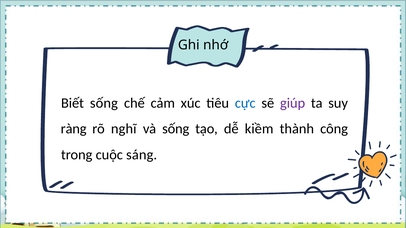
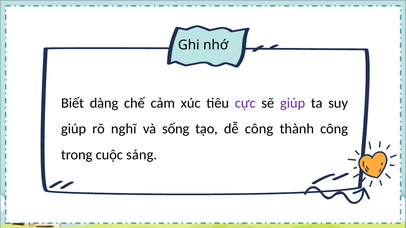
Biết sống: sống -> dàng (104, 103)
cực colour: blue -> purple (245, 103)
ràng: ràng -> giúp (74, 129)
dễ kiềm: kiềm -> công (259, 129)
